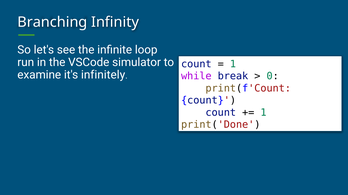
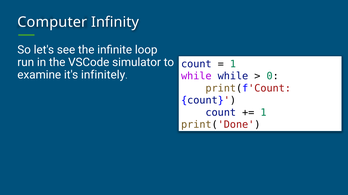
Branching: Branching -> Computer (52, 22)
while break: break -> while (233, 76)
